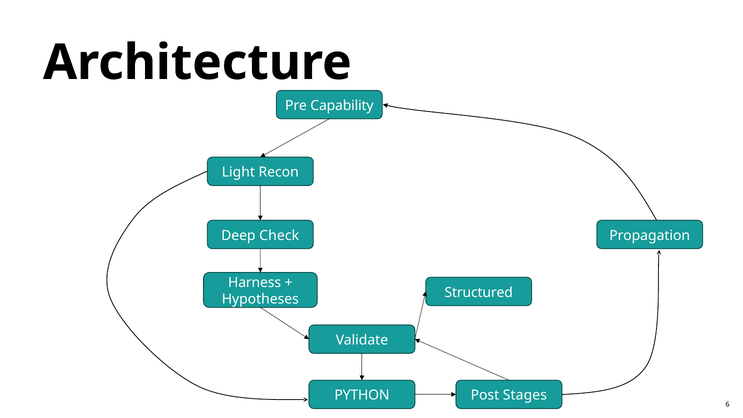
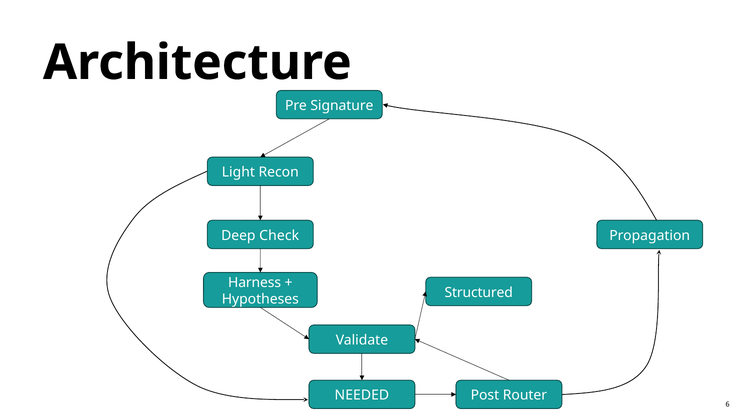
Capability: Capability -> Signature (342, 106)
PYTHON: PYTHON -> NEEDED (362, 395)
Stages: Stages -> Router (525, 395)
